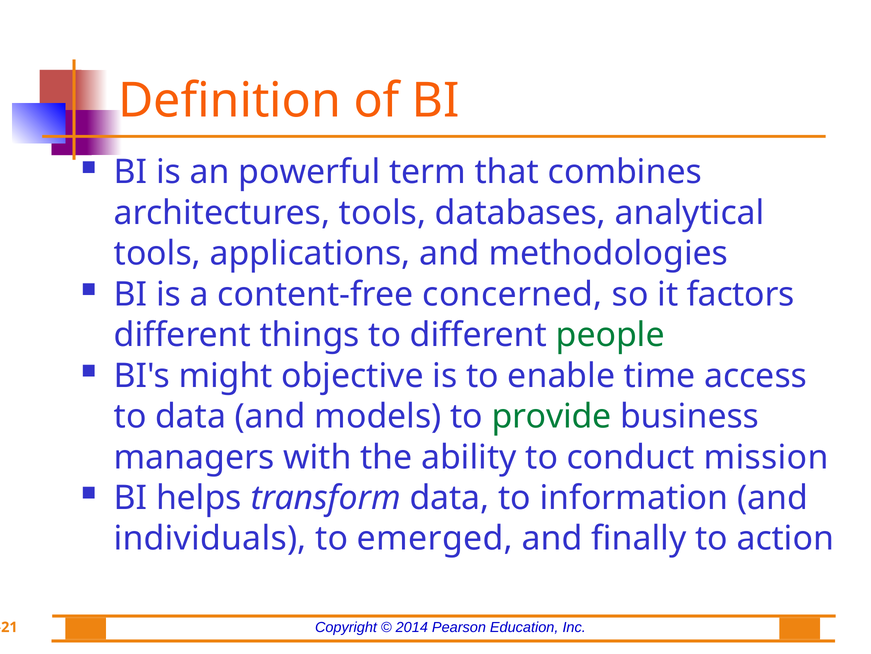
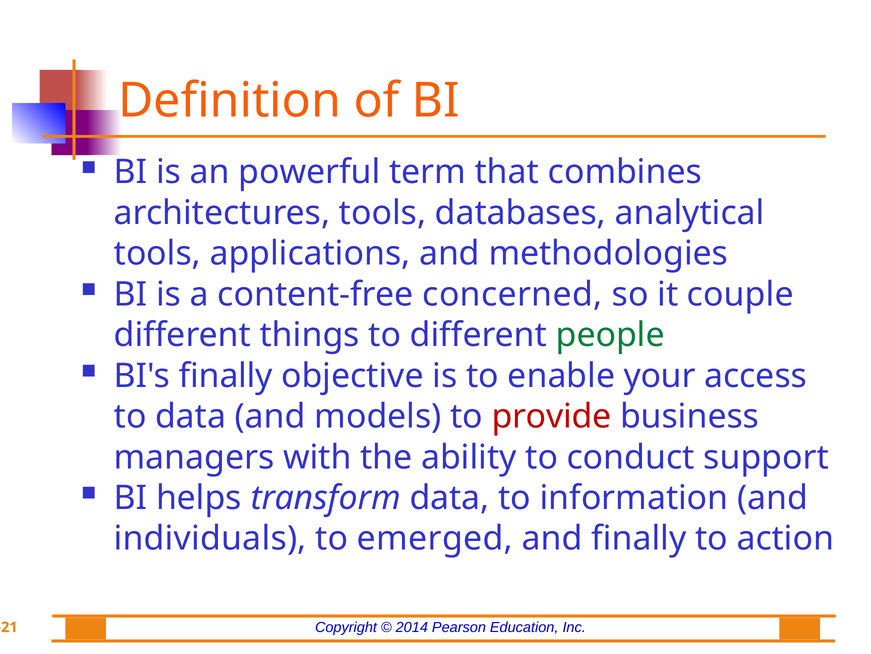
factors: factors -> couple (740, 294)
BI's might: might -> finally (226, 375)
time: time -> your (660, 375)
provide colour: green -> red (552, 416)
mission: mission -> support (766, 457)
